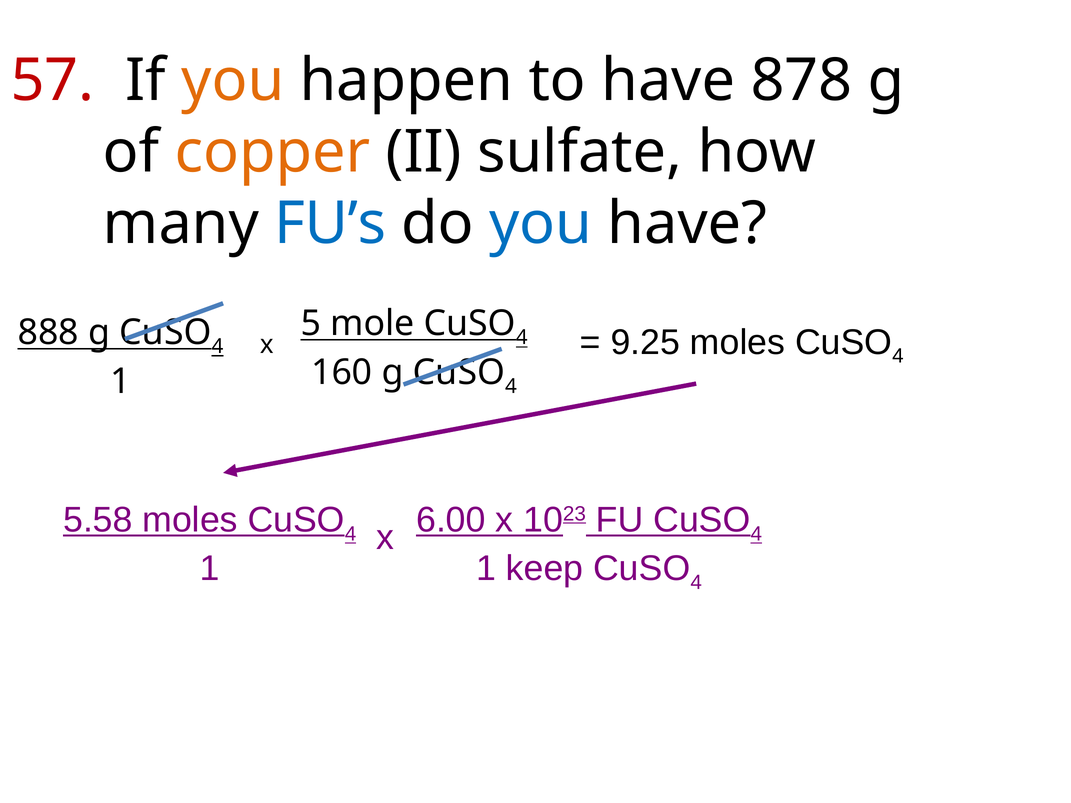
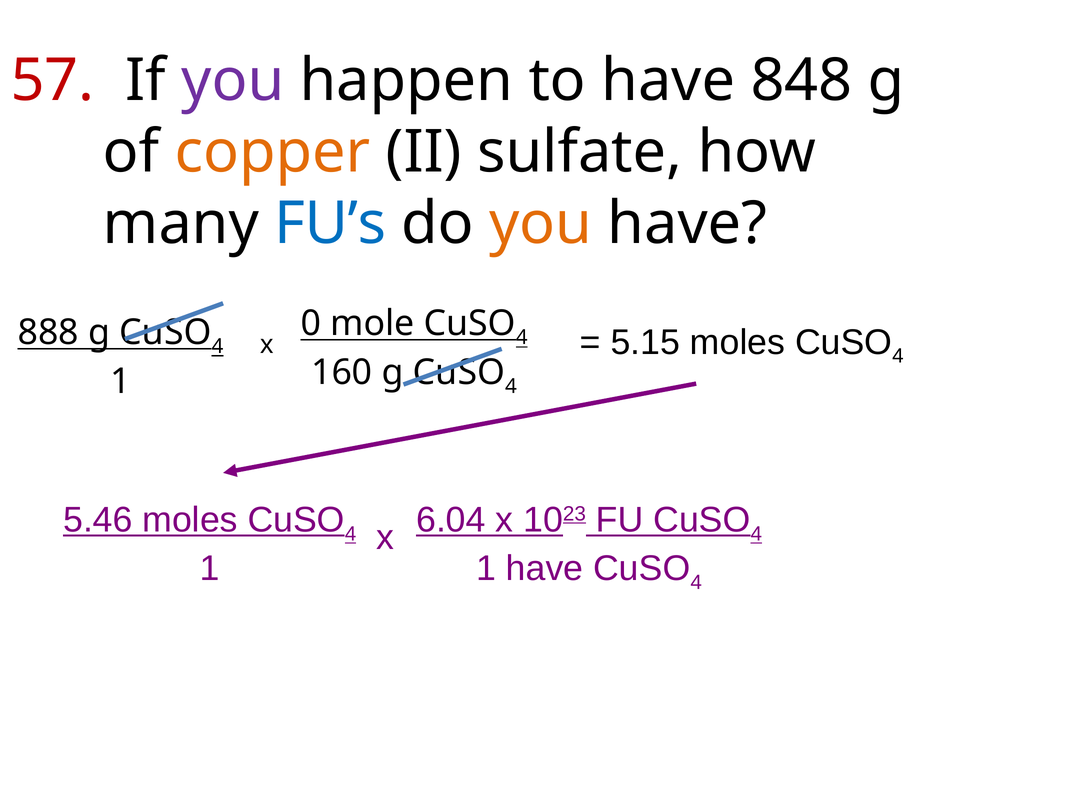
you colour: orange -> purple (233, 81)
878: 878 -> 848 (802, 81)
you colour: blue -> orange (541, 224)
9.25: 9.25 -> 5.15 (645, 342)
5: 5 -> 0 (311, 324)
5.58: 5.58 -> 5.46 (98, 520)
6.00: 6.00 -> 6.04 (451, 520)
1 keep: keep -> have (545, 569)
